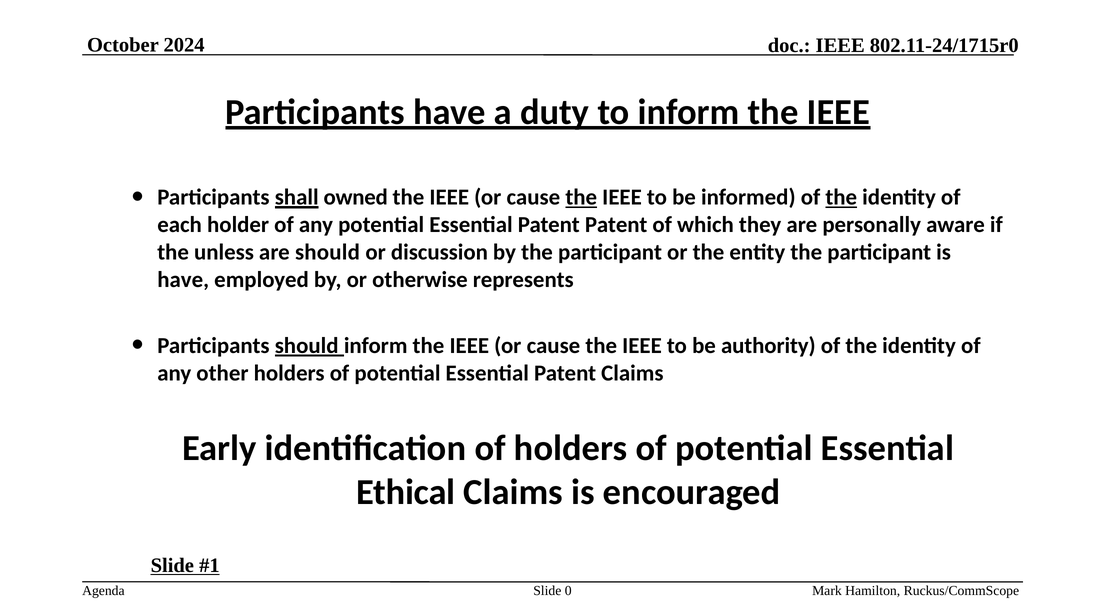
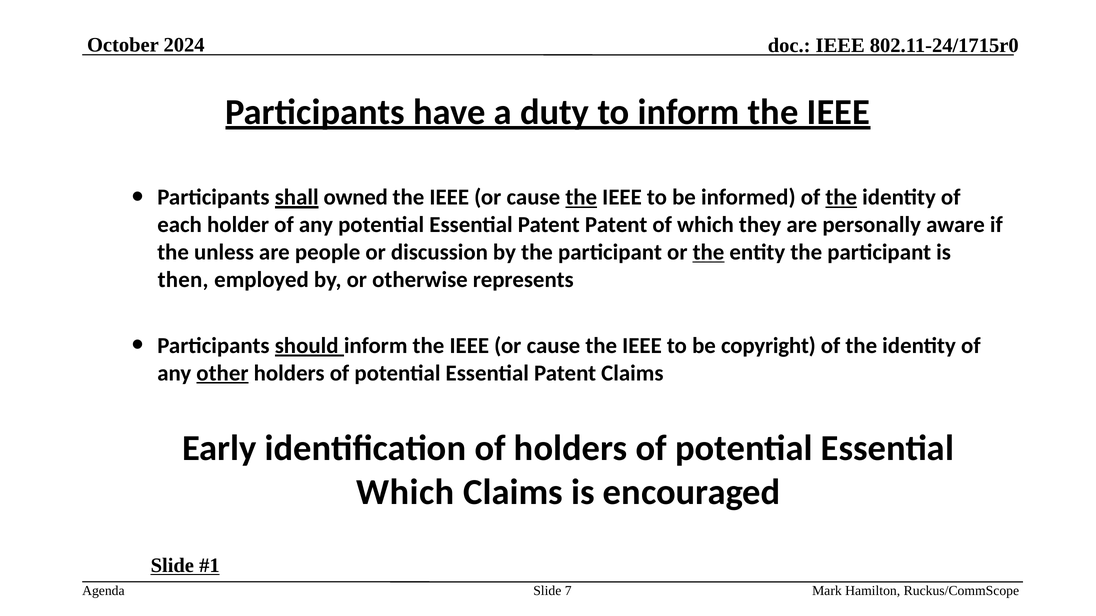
are should: should -> people (328, 252)
the underline: none -> present (708, 252)
have: have -> then (183, 280)
authority: authority -> copyright (768, 346)
other underline: none -> present (222, 373)
Ethical: Ethical -> Which (405, 493)
0: 0 -> 7 (568, 591)
